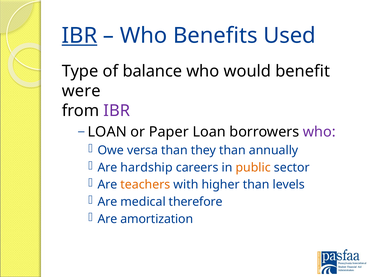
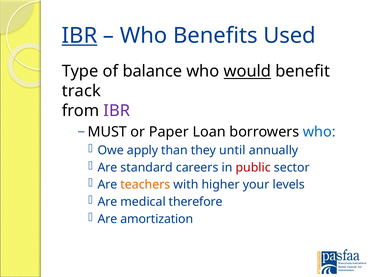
would underline: none -> present (247, 71)
were: were -> track (81, 91)
LOAN: LOAN -> MUST (107, 132)
who colour: purple -> blue (319, 132)
versa: versa -> apply (143, 150)
they than: than -> until (232, 150)
hardship: hardship -> standard (147, 168)
public colour: orange -> red (253, 168)
higher than: than -> your (256, 185)
